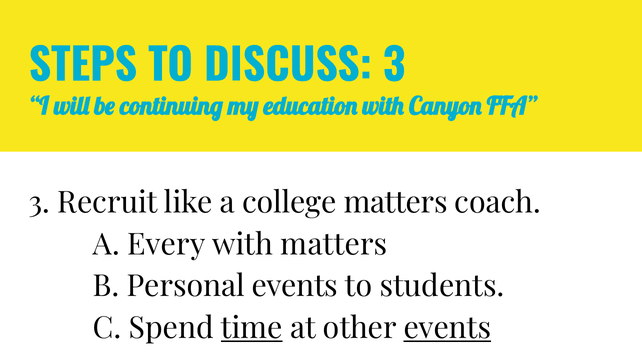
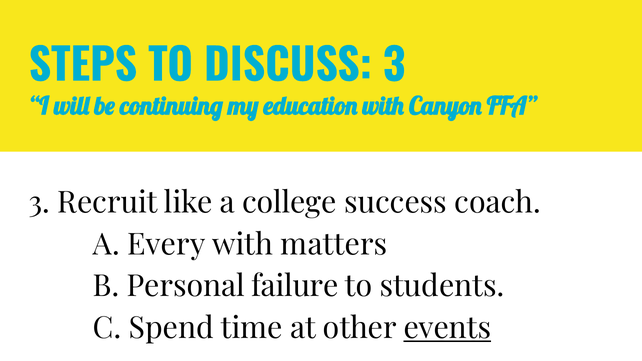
college matters: matters -> success (395, 203)
Personal events: events -> failure (295, 287)
time underline: present -> none (252, 328)
